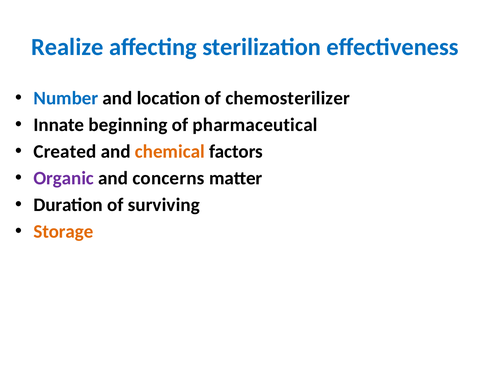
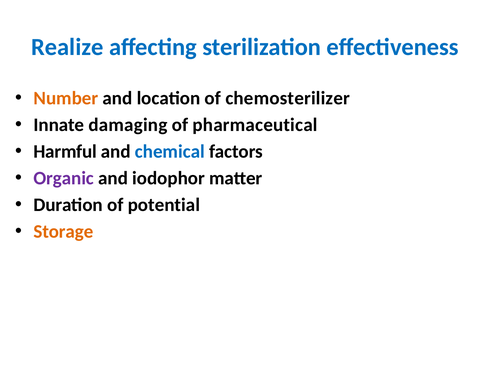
Number colour: blue -> orange (66, 98)
beginning: beginning -> damaging (128, 125)
Created: Created -> Harmful (65, 151)
chemical colour: orange -> blue (170, 151)
concerns: concerns -> iodophor (169, 178)
surviving: surviving -> potential (164, 205)
